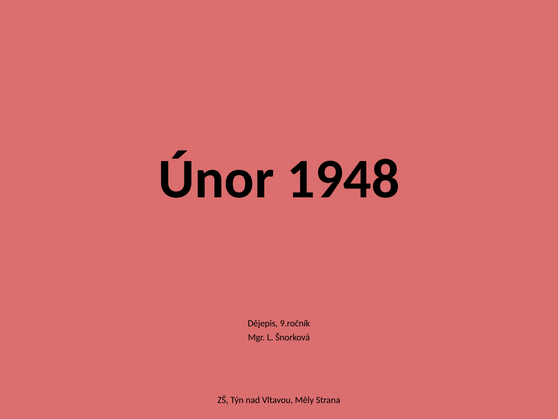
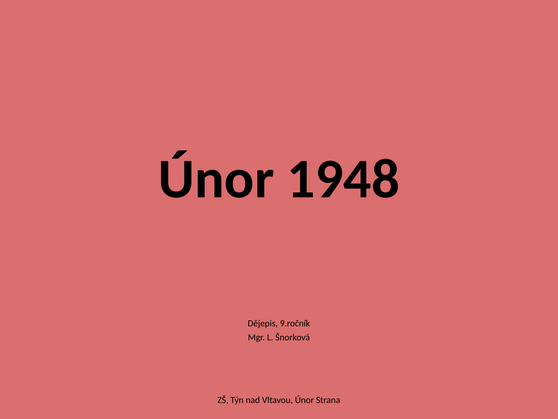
Vltavou Měly: Měly -> Únor (304, 400)
